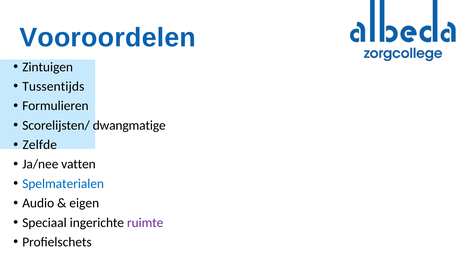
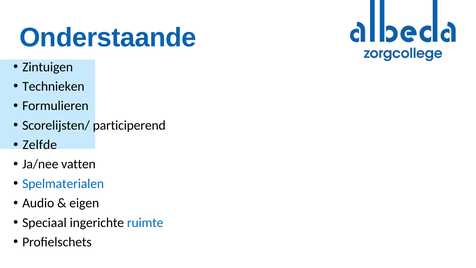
Vooroordelen: Vooroordelen -> Onderstaande (108, 37)
Tussentijds: Tussentijds -> Technieken (53, 86)
dwangmatige: dwangmatige -> participerend (129, 125)
ruimte colour: purple -> blue (145, 222)
